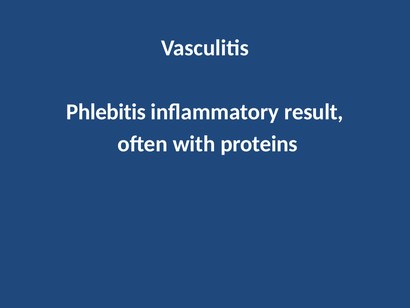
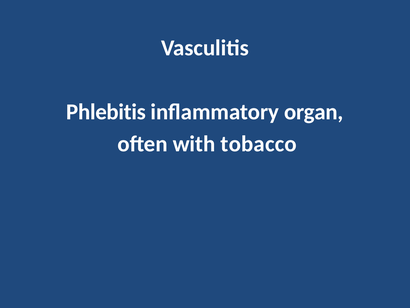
result: result -> organ (314, 112)
proteins: proteins -> tobacco (259, 144)
